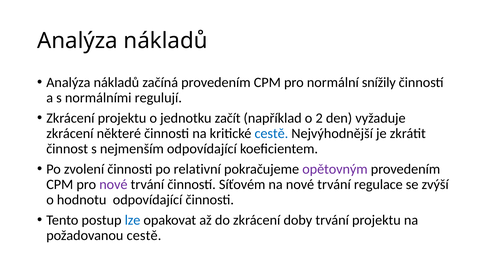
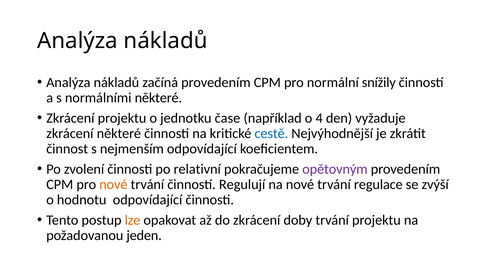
normálními regulují: regulují -> některé (158, 98)
začít: začít -> čase (227, 118)
2: 2 -> 4 (319, 118)
nové colour: purple -> orange (113, 184)
Síťovém: Síťovém -> Regulují (242, 184)
lze colour: blue -> orange (133, 220)
požadovanou cestě: cestě -> jeden (144, 235)
